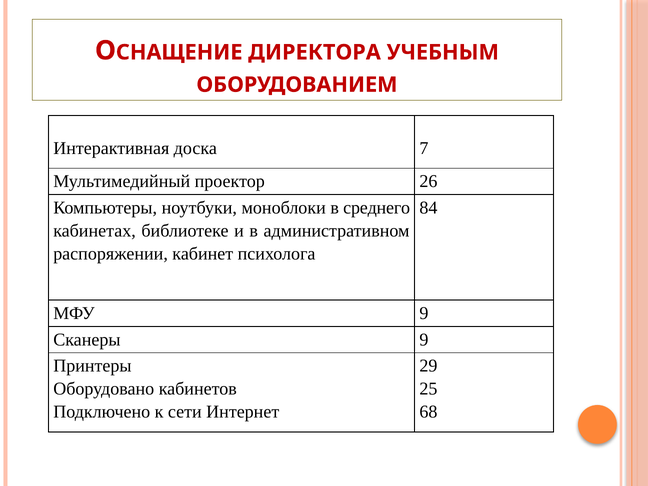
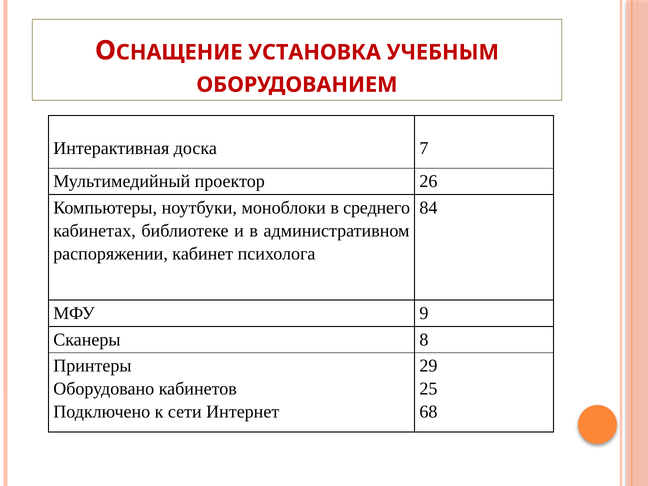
ДИРЕКТОРА: ДИРЕКТОРА -> УСТАНОВКА (314, 52)
Сканеры 9: 9 -> 8 (424, 340)
